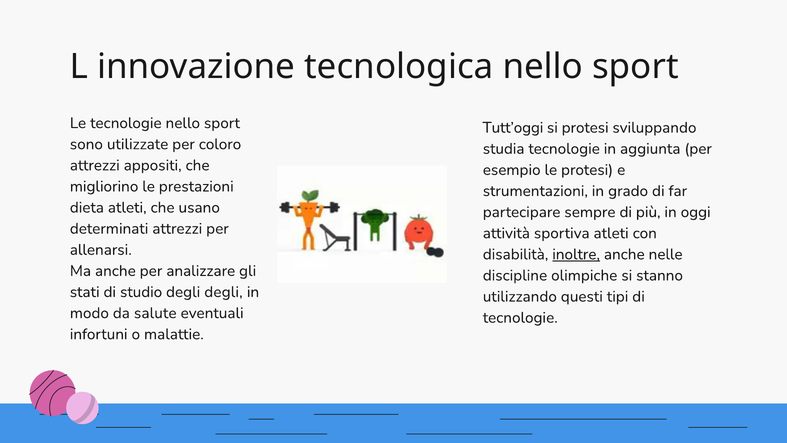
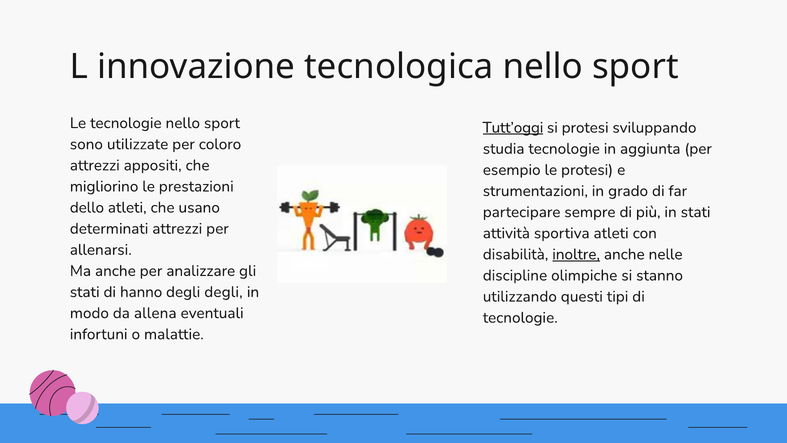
Tutt’oggi underline: none -> present (513, 128)
dieta: dieta -> dello (87, 207)
in oggi: oggi -> stati (696, 212)
studio: studio -> hanno (141, 292)
salute: salute -> allena (155, 313)
